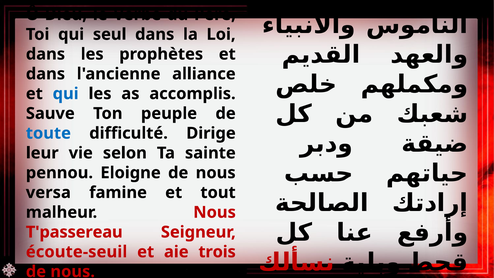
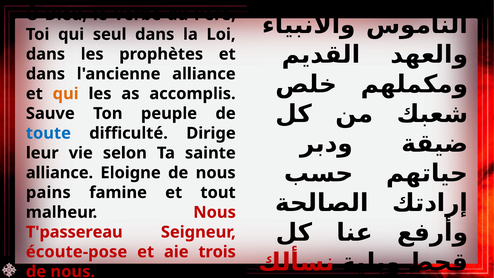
qui colour: blue -> orange (66, 94)
pennou: pennou -> alliance (59, 173)
versa: versa -> pains (48, 192)
écoute-seuil: écoute-seuil -> écoute-pose (77, 252)
